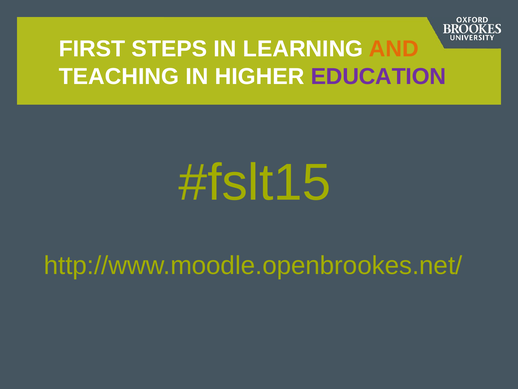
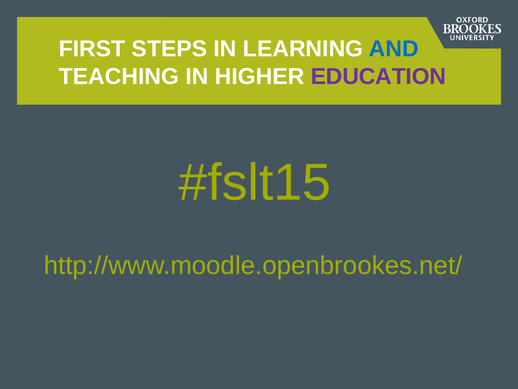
AND colour: orange -> blue (394, 49)
